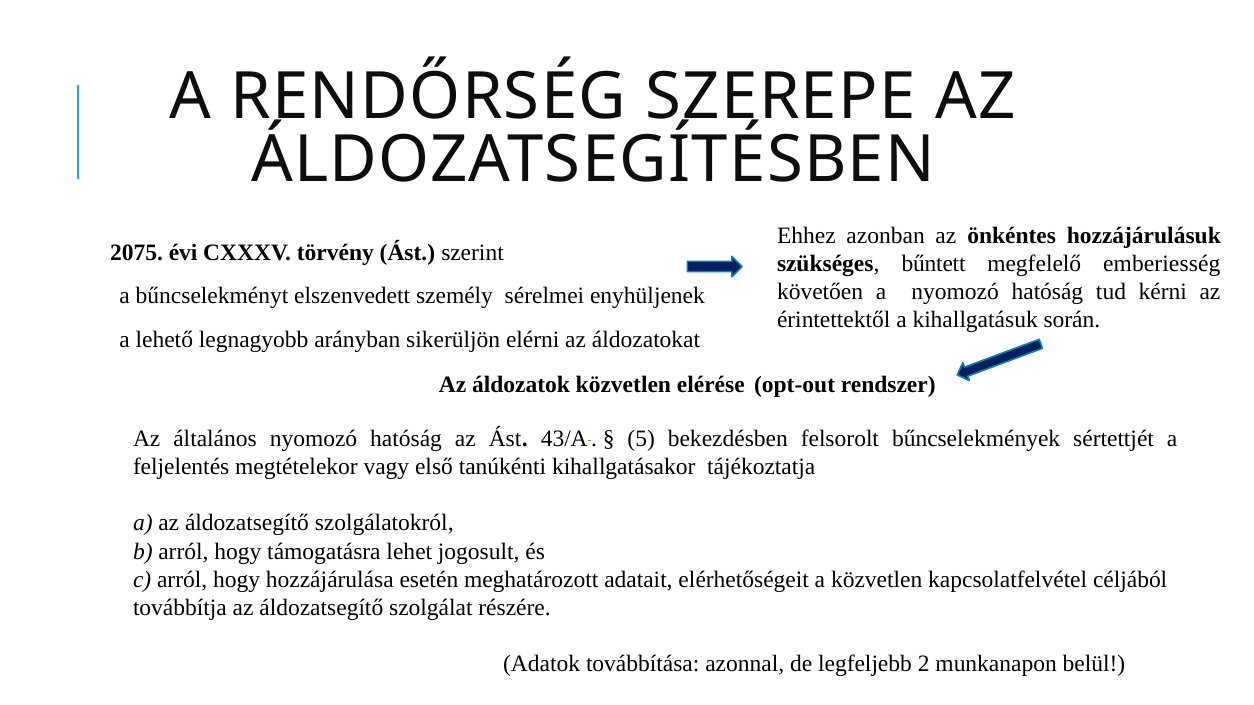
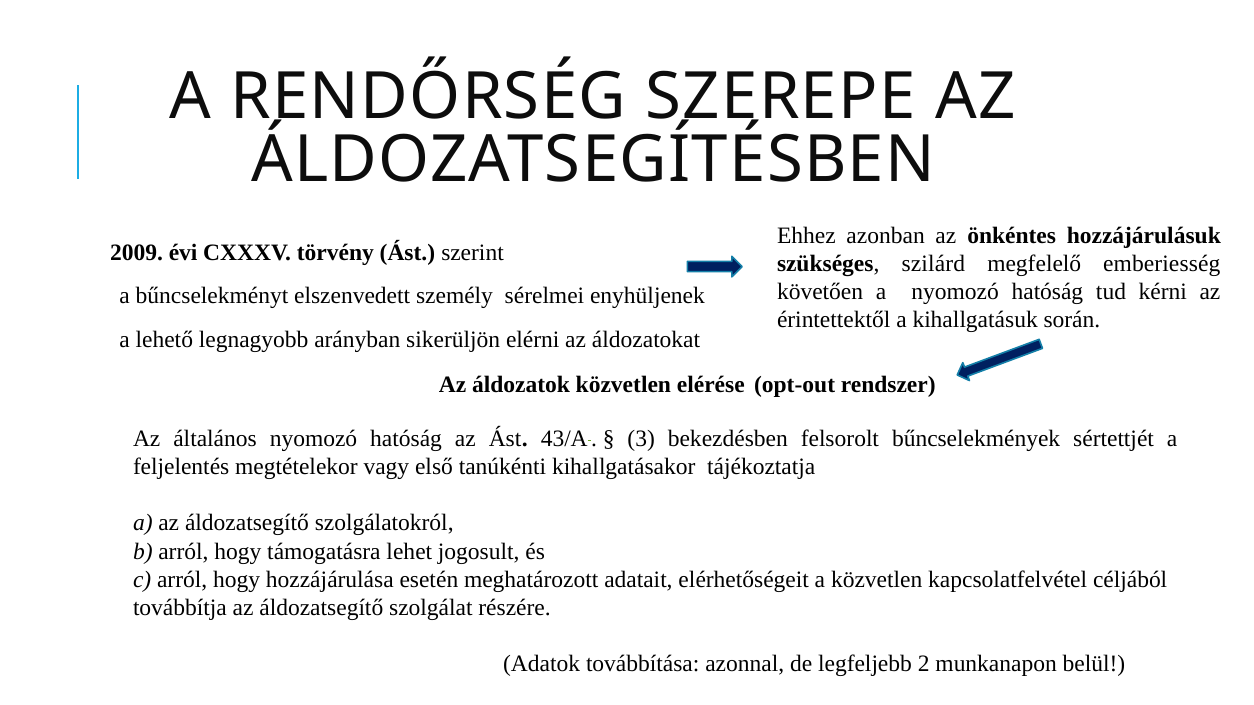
2075: 2075 -> 2009 (136, 252)
bűntett: bűntett -> szilárd (933, 264)
5: 5 -> 3 (641, 439)
